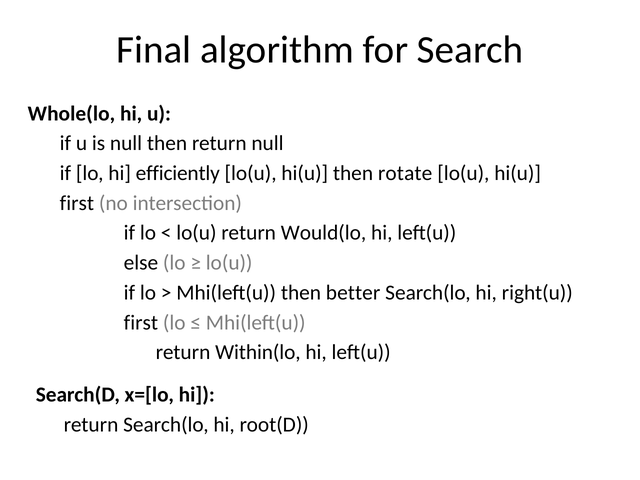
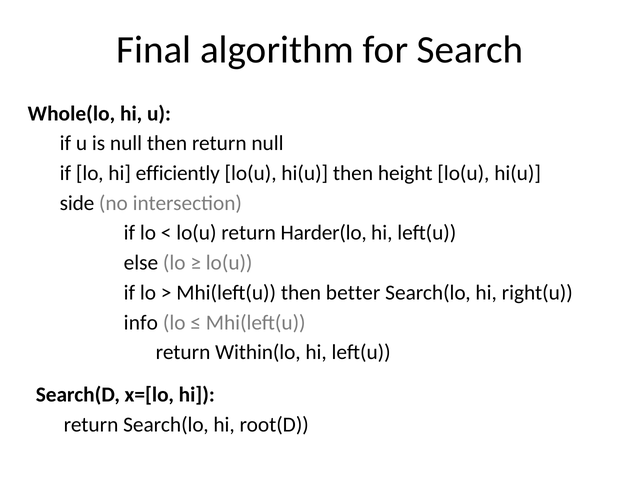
rotate: rotate -> height (405, 173)
first: first -> side (77, 203)
Would(lo: Would(lo -> Harder(lo (324, 233)
first: first -> info (141, 323)
